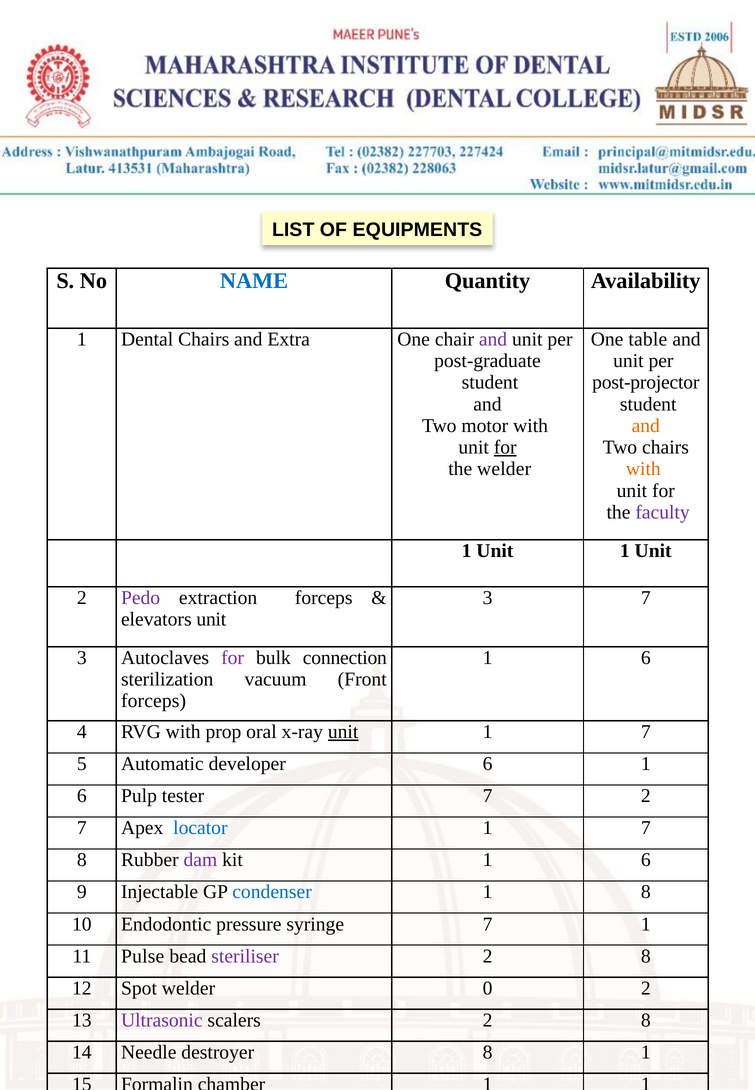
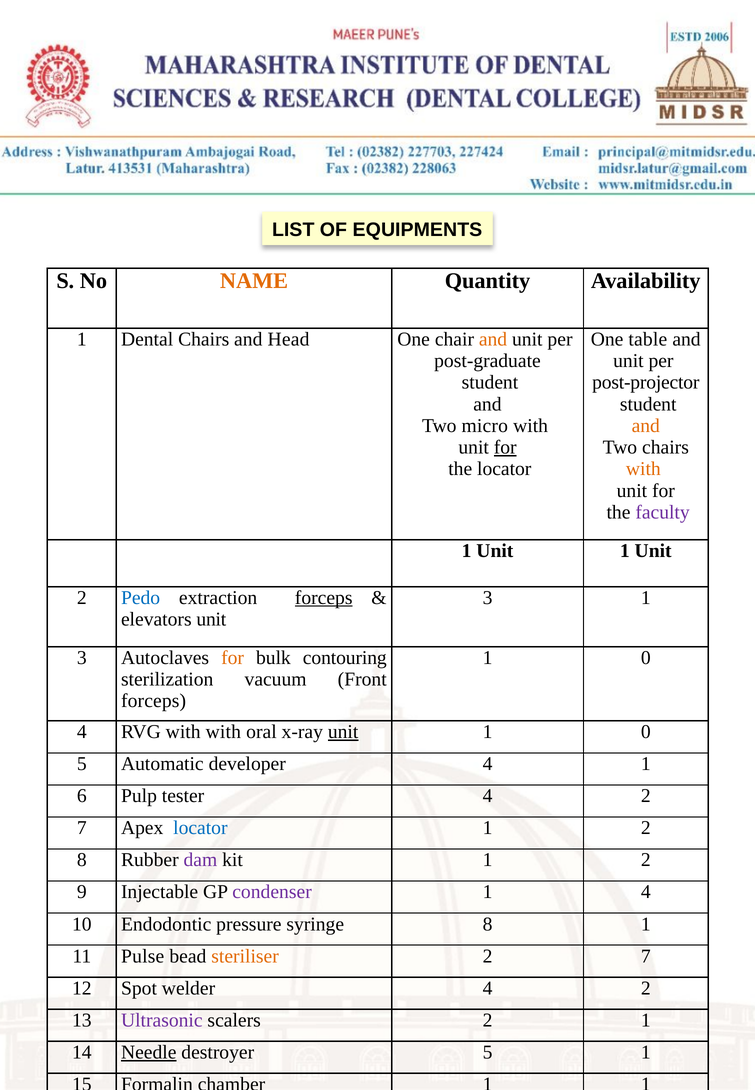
NAME colour: blue -> orange (254, 281)
Extra: Extra -> Head (289, 339)
and colour: purple -> orange (493, 339)
motor: motor -> micro (485, 426)
the welder: welder -> locator (504, 469)
Pedo colour: purple -> blue (141, 598)
forceps underline: none -> present (324, 598)
3 7: 7 -> 1 (646, 598)
for colour: purple -> orange (233, 658)
connection: connection -> contouring (345, 658)
6: 6 -> 0 (646, 658)
with prop: prop -> with (223, 732)
7: 7 -> 0 (646, 732)
developer 6: 6 -> 4 (488, 764)
tester 7: 7 -> 4 (488, 796)
7: 7 -> 2 (646, 828)
kit 1 6: 6 -> 2 (646, 860)
condenser colour: blue -> purple (272, 892)
1 8: 8 -> 4 (646, 892)
syringe 7: 7 -> 8 (488, 925)
steriliser colour: purple -> orange (245, 957)
8: 8 -> 7 (646, 957)
welder 0: 0 -> 4 (488, 989)
scalers 2 8: 8 -> 1 (646, 1021)
Needle underline: none -> present (149, 1053)
destroyer 8: 8 -> 5 (488, 1053)
